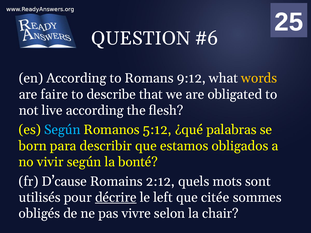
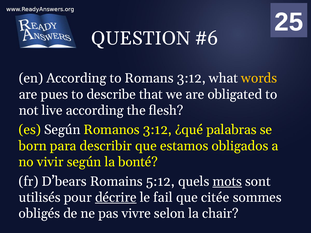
Romans 9:12: 9:12 -> 3:12 (191, 78)
faire: faire -> pues (54, 94)
Según colour: light blue -> white (62, 130)
Romanos 5:12: 5:12 -> 3:12 (157, 130)
D’cause: D’cause -> D’bears (64, 182)
2:12: 2:12 -> 5:12 (160, 182)
mots underline: none -> present (227, 182)
left: left -> fail (163, 198)
